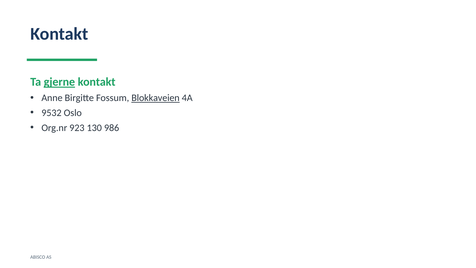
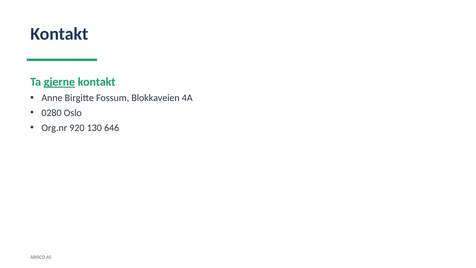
Blokkaveien underline: present -> none (156, 98)
9532: 9532 -> 0280 (51, 113)
923: 923 -> 920 (77, 128)
986: 986 -> 646 (112, 128)
